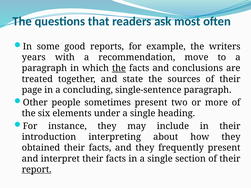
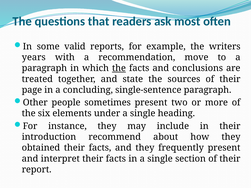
good: good -> valid (75, 47)
interpreting: interpreting -> recommend (115, 137)
report underline: present -> none (37, 170)
